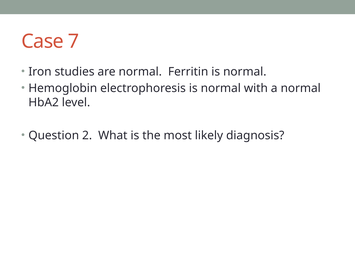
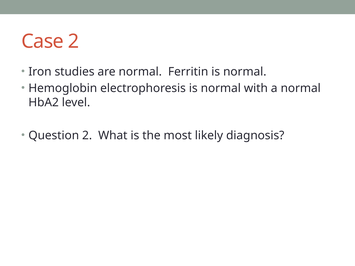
Case 7: 7 -> 2 (74, 41)
